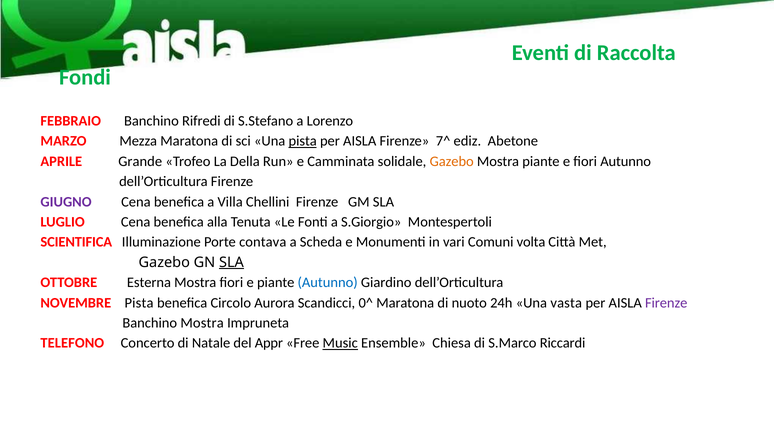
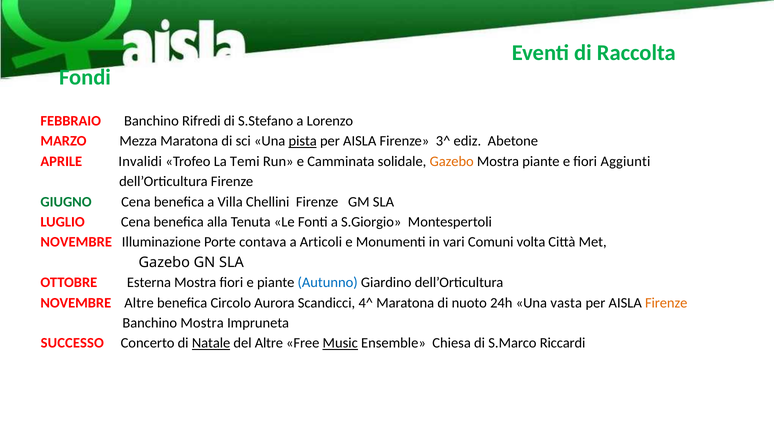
7^: 7^ -> 3^ (443, 141)
Grande: Grande -> Invalidi (140, 161)
Della: Della -> Temi (245, 161)
fiori Autunno: Autunno -> Aggiunti (625, 161)
GIUGNO colour: purple -> green (66, 202)
SCIENTIFICA: SCIENTIFICA -> NOVEMBRE (76, 242)
Scheda: Scheda -> Articoli (321, 242)
SLA underline: present -> none (231, 263)
NOVEMBRE Pista: Pista -> Altre (139, 303)
0^: 0^ -> 4^ (366, 303)
Firenze colour: purple -> orange (666, 303)
TELEFONO: TELEFONO -> SUCCESSO (72, 343)
Natale underline: none -> present (211, 343)
del Appr: Appr -> Altre (269, 343)
